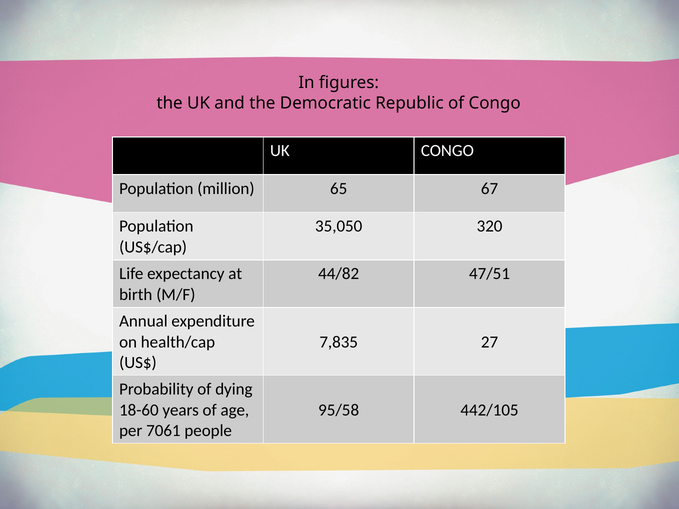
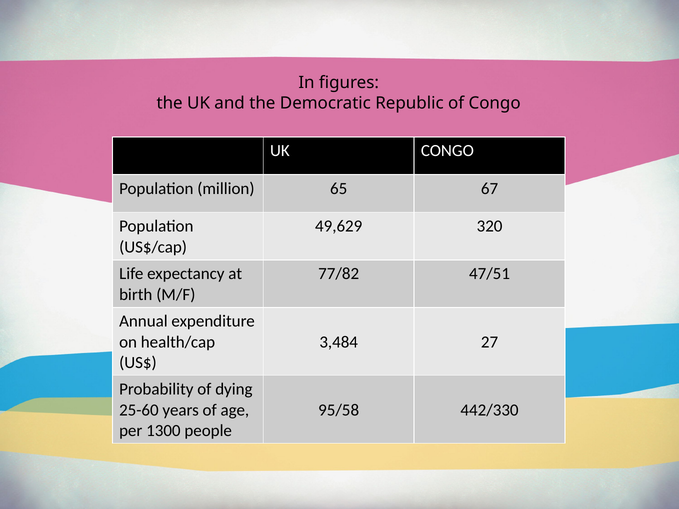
35,050: 35,050 -> 49,629 (339, 226)
44/82: 44/82 -> 77/82 (339, 274)
7,835: 7,835 -> 3,484 (339, 342)
18-60: 18-60 -> 25-60 (139, 410)
442/105: 442/105 -> 442/330 (490, 410)
7061: 7061 -> 1300 (163, 431)
